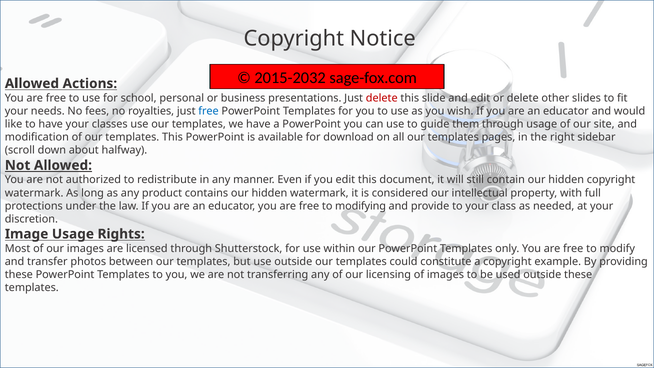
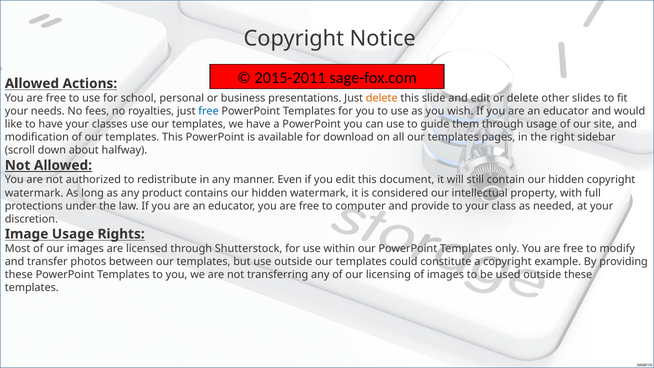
2015-2032: 2015-2032 -> 2015-2011 (290, 78)
delete colour: red -> orange (382, 98)
modifying: modifying -> computer (361, 206)
